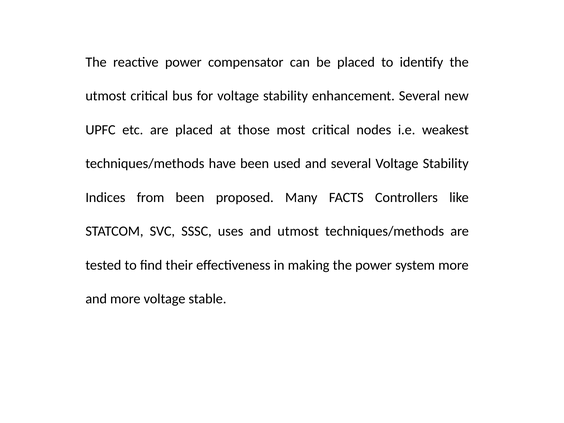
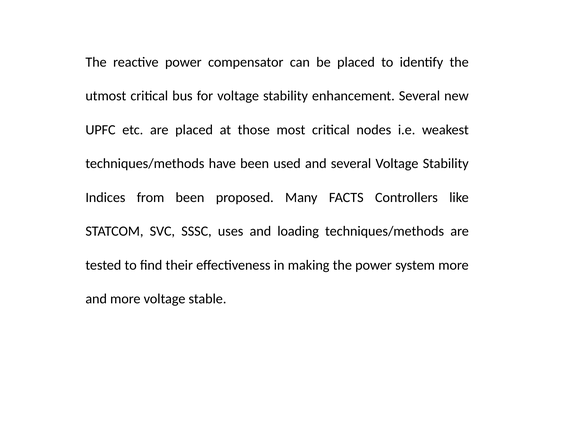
and utmost: utmost -> loading (298, 231)
